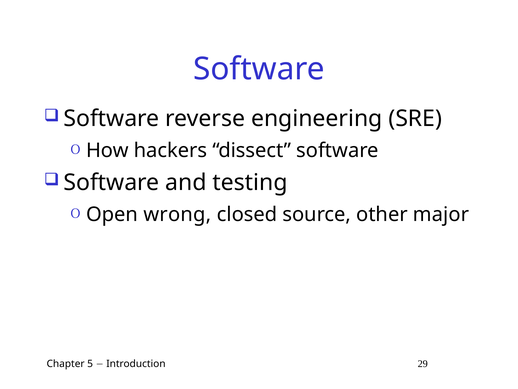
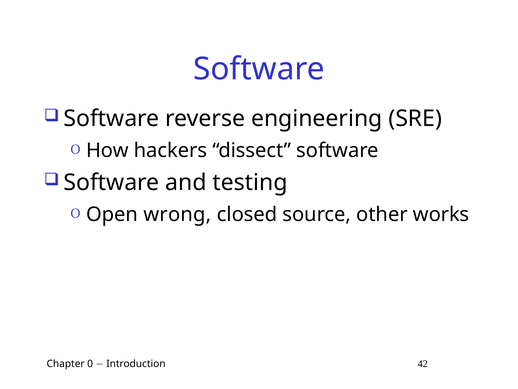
major: major -> works (441, 214)
5: 5 -> 0 (90, 363)
29: 29 -> 42 (423, 363)
